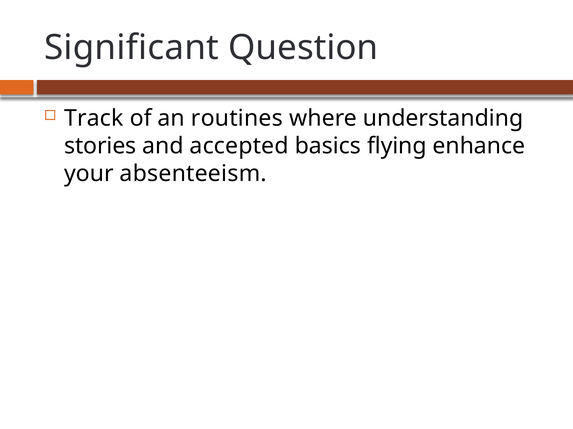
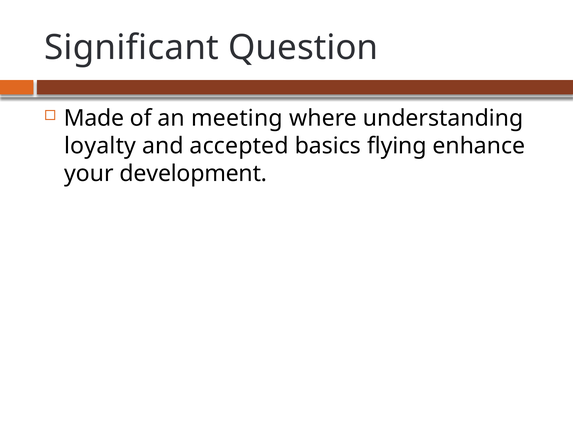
Track: Track -> Made (94, 119)
routines: routines -> meeting (237, 119)
stories: stories -> loyalty (100, 146)
absenteeism: absenteeism -> development (193, 174)
